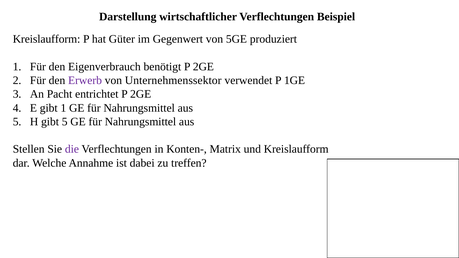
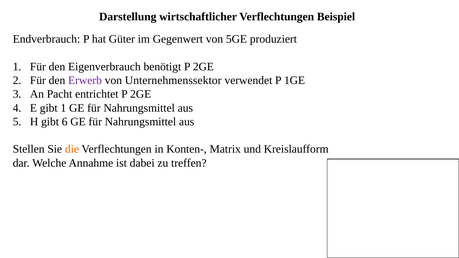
Kreislaufform: Kreislaufform -> Endverbrauch (46, 39)
gibt 5: 5 -> 6 (65, 122)
die colour: purple -> orange (72, 149)
